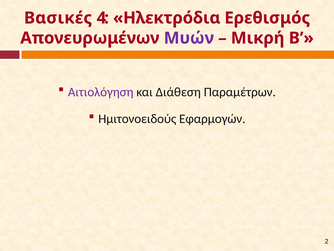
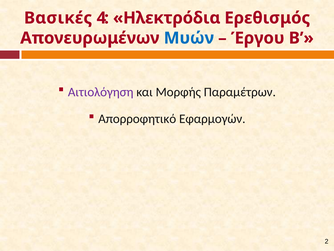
Μυών colour: purple -> blue (189, 38)
Μικρή: Μικρή -> Έργου (258, 38)
Διάθεση: Διάθεση -> Μορφής (178, 92)
Ημιτονοειδούς: Ημιτονοειδούς -> Απορροφητικό (137, 119)
